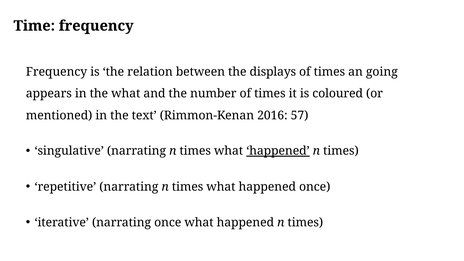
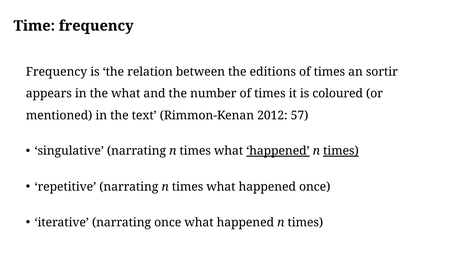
displays: displays -> editions (273, 72)
going: going -> sortir (382, 72)
2016: 2016 -> 2012 (272, 115)
times underline: none -> present (341, 151)
